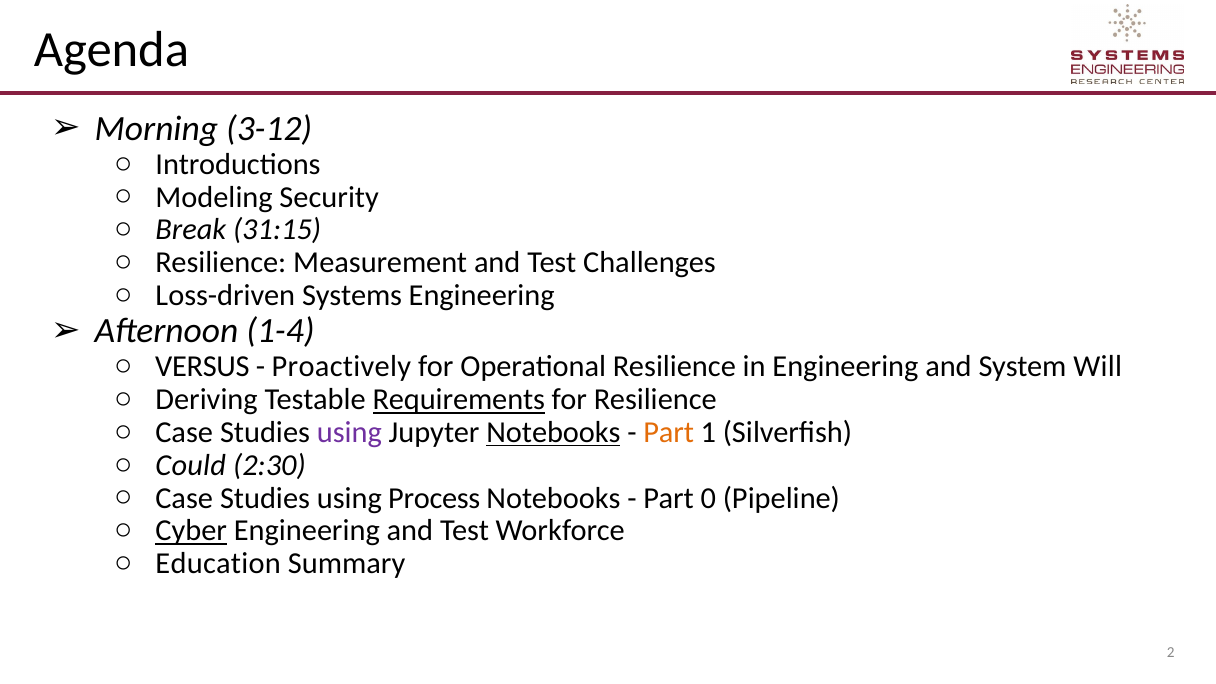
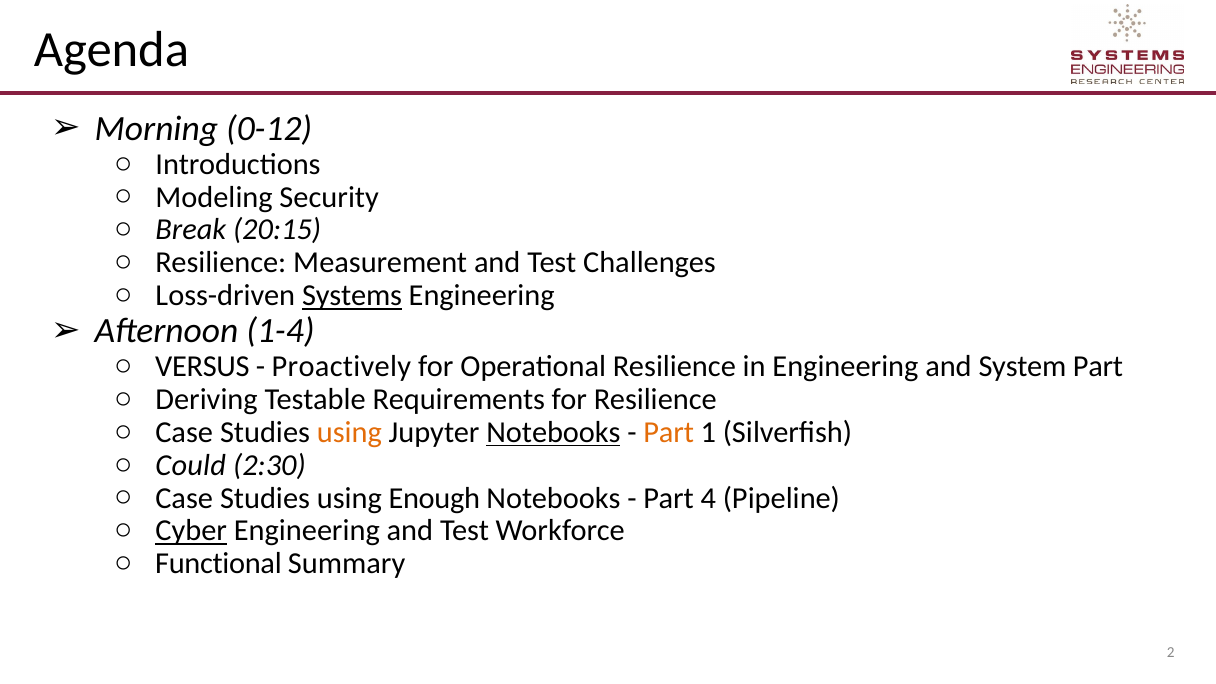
3-12: 3-12 -> 0-12 (269, 129)
31:15: 31:15 -> 20:15 (277, 230)
Systems underline: none -> present (352, 296)
System Will: Will -> Part (1098, 367)
Requirements underline: present -> none (459, 400)
using colour: purple -> orange (349, 432)
Process: Process -> Enough (434, 498)
0: 0 -> 4 (708, 498)
Education: Education -> Functional (218, 564)
